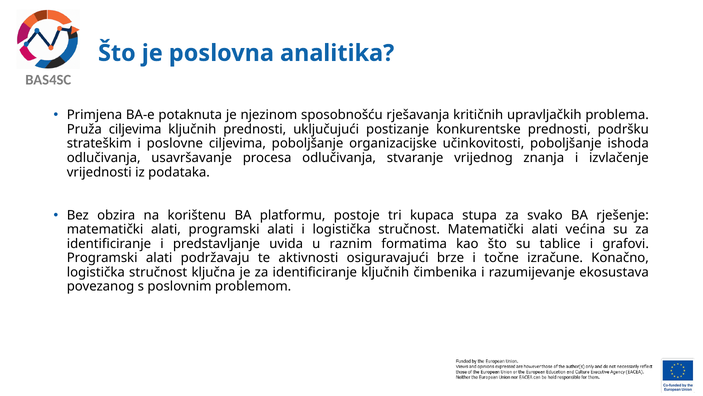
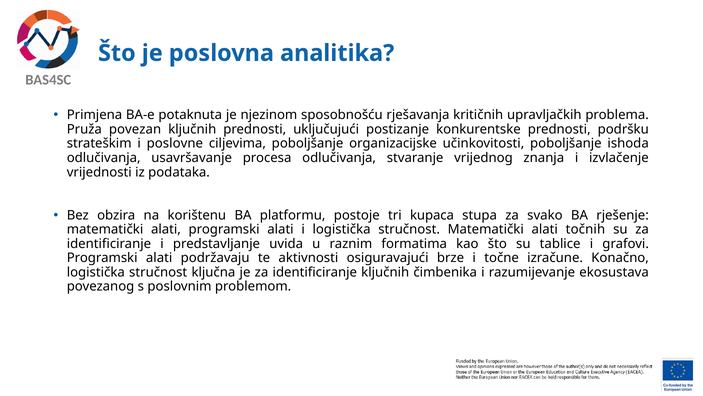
Pruža ciljevima: ciljevima -> povezan (135, 129)
većina: većina -> točnih (585, 229)
